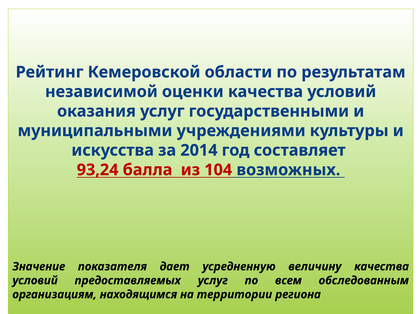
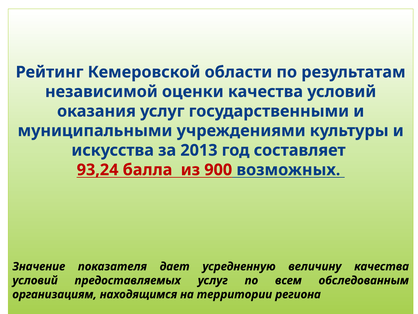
2014: 2014 -> 2013 (199, 150)
104: 104 -> 900 (218, 170)
